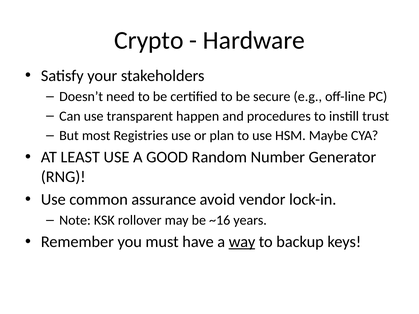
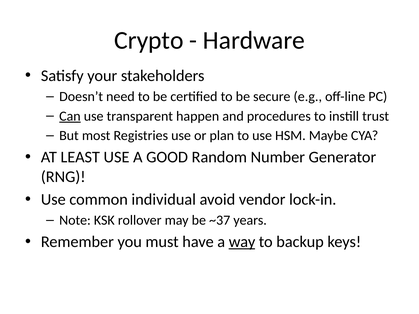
Can underline: none -> present (70, 116)
assurance: assurance -> individual (164, 200)
~16: ~16 -> ~37 (220, 221)
